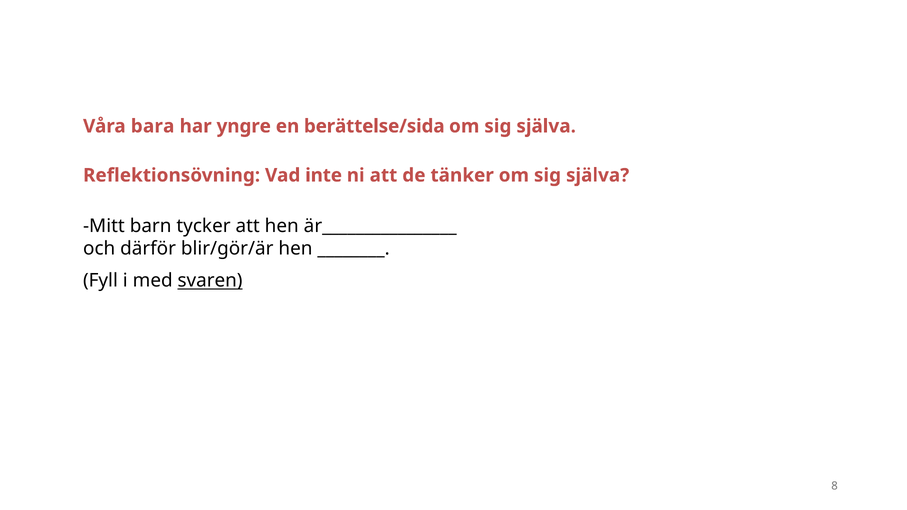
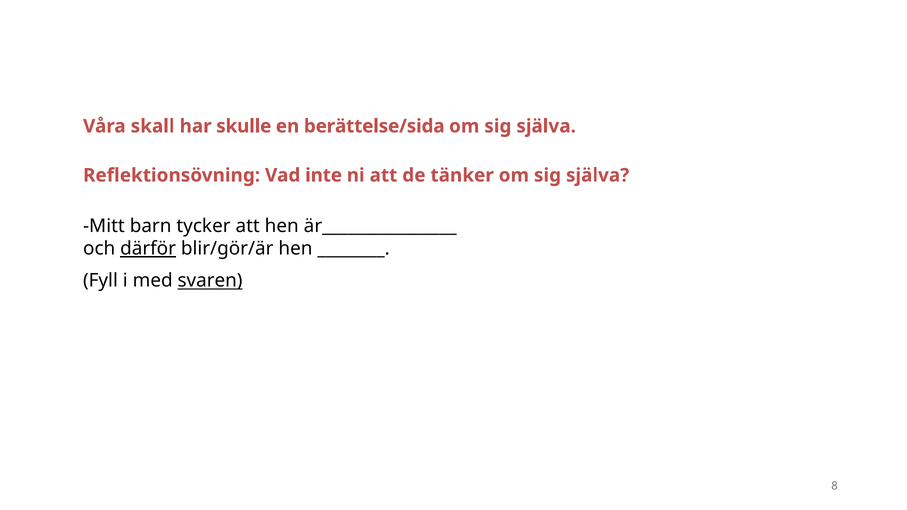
bara: bara -> skall (153, 126)
yngre: yngre -> skulle (244, 126)
därför underline: none -> present (148, 249)
